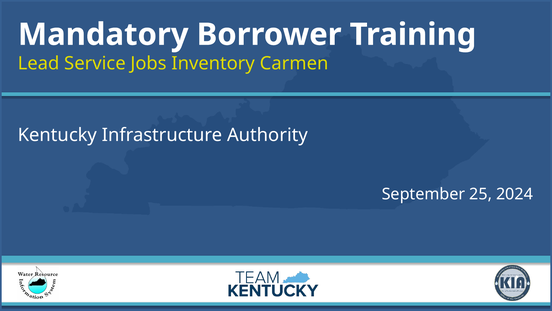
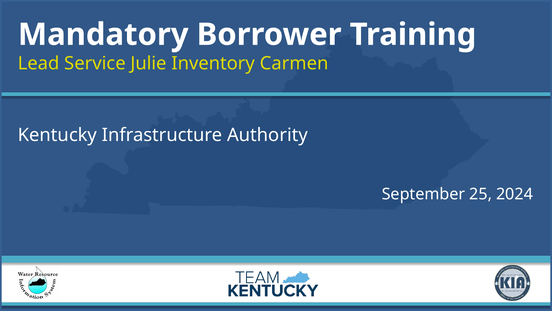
Jobs: Jobs -> Julie (149, 63)
